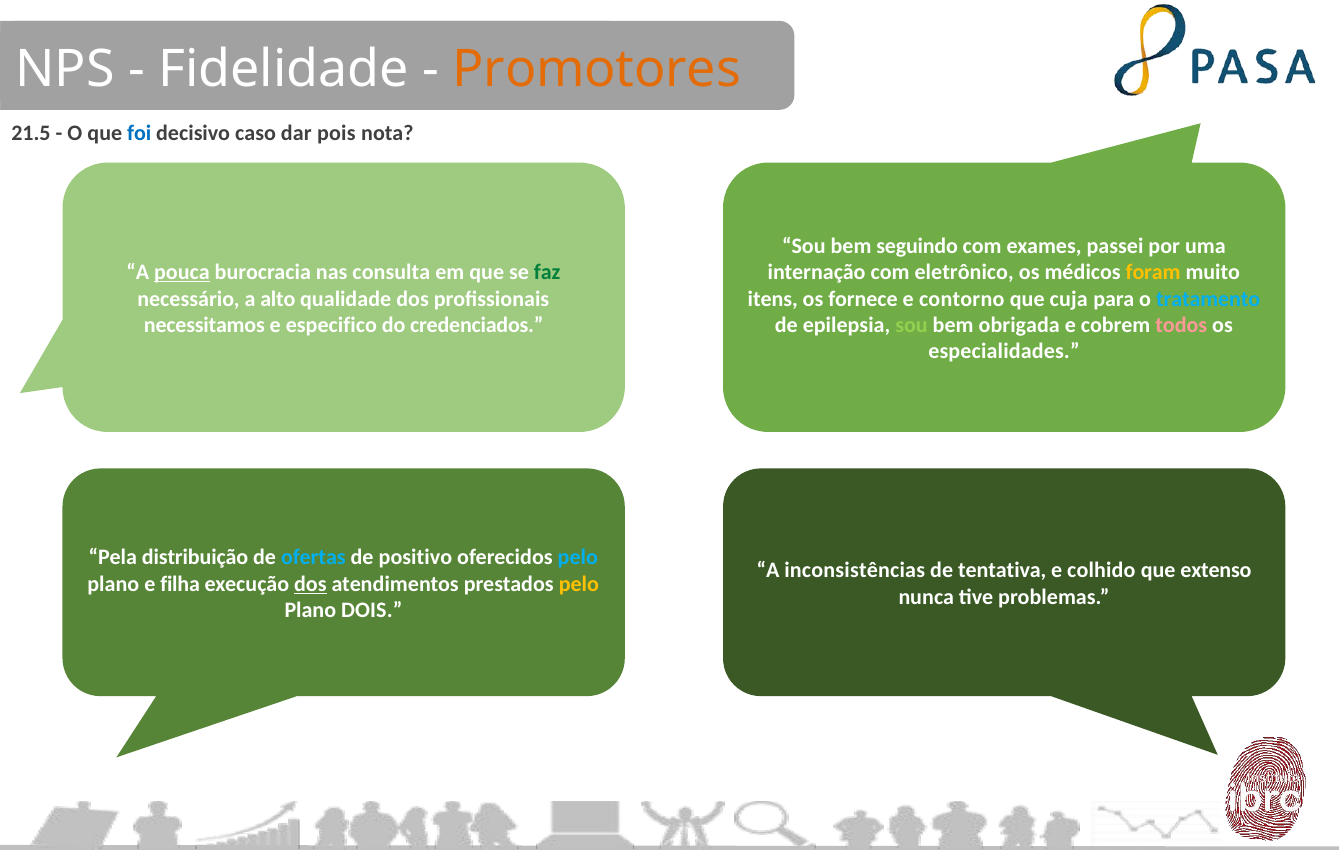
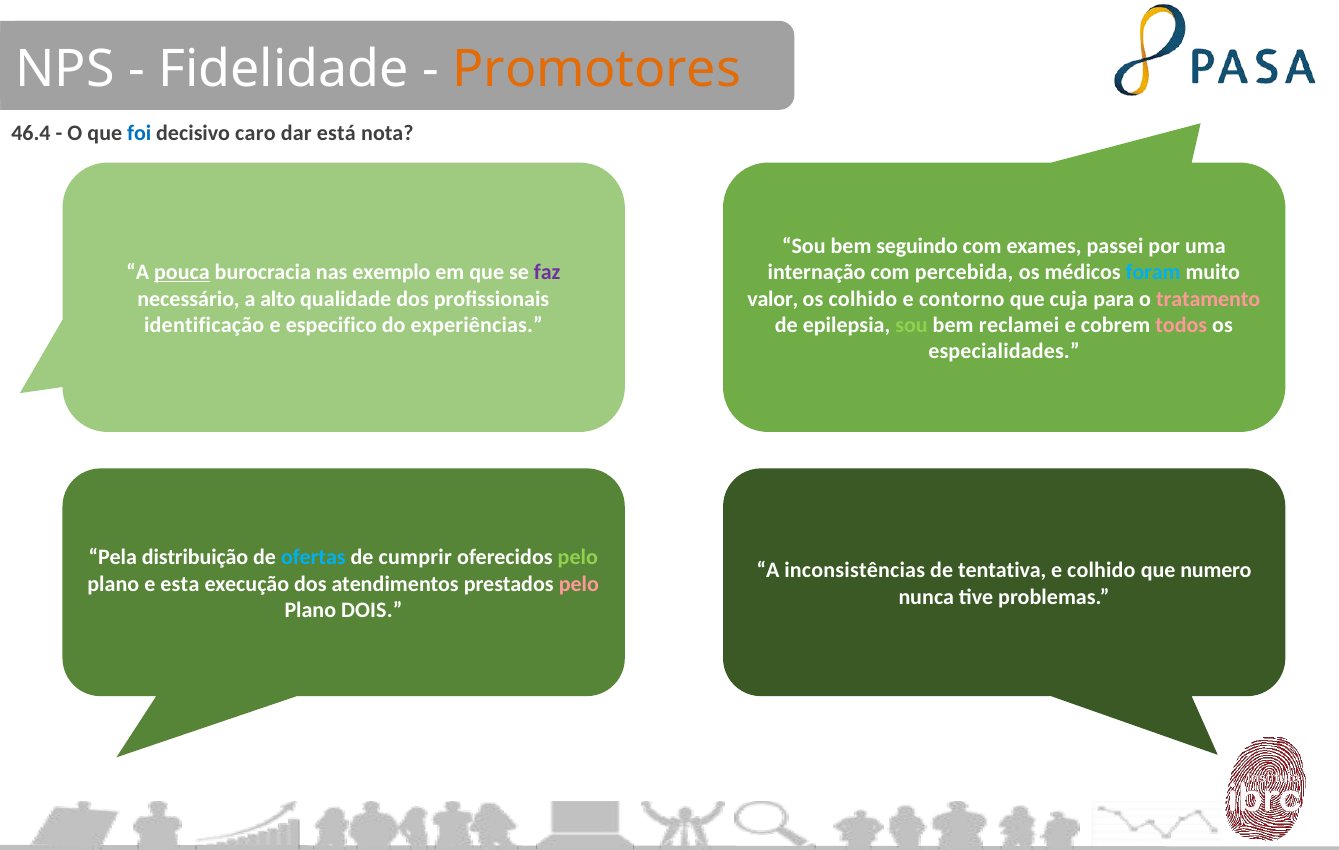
21.5: 21.5 -> 46.4 (31, 134)
caso: caso -> caro (255, 134)
pois: pois -> está (336, 134)
consulta: consulta -> exemplo (392, 272)
faz colour: green -> purple (547, 272)
eletrônico: eletrônico -> percebida (964, 272)
foram colour: yellow -> light blue (1153, 272)
itens: itens -> valor (773, 299)
os fornece: fornece -> colhido (863, 299)
tratamento colour: light blue -> pink (1208, 299)
necessitamos: necessitamos -> identificação (204, 325)
credenciados: credenciados -> experiências (477, 325)
obrigada: obrigada -> reclamei (1019, 325)
positivo: positivo -> cumprir (415, 557)
pelo colour: light blue -> light green (578, 557)
extenso: extenso -> numero (1216, 571)
filha: filha -> esta (180, 584)
dos underline: present -> none (310, 584)
pelo colour: yellow -> pink (579, 584)
